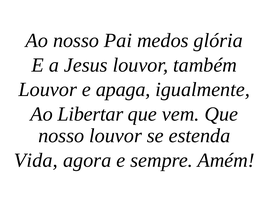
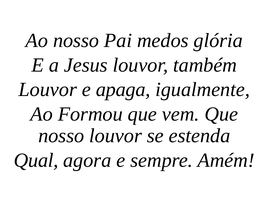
Libertar: Libertar -> Formou (90, 114)
Vida: Vida -> Qual (36, 161)
